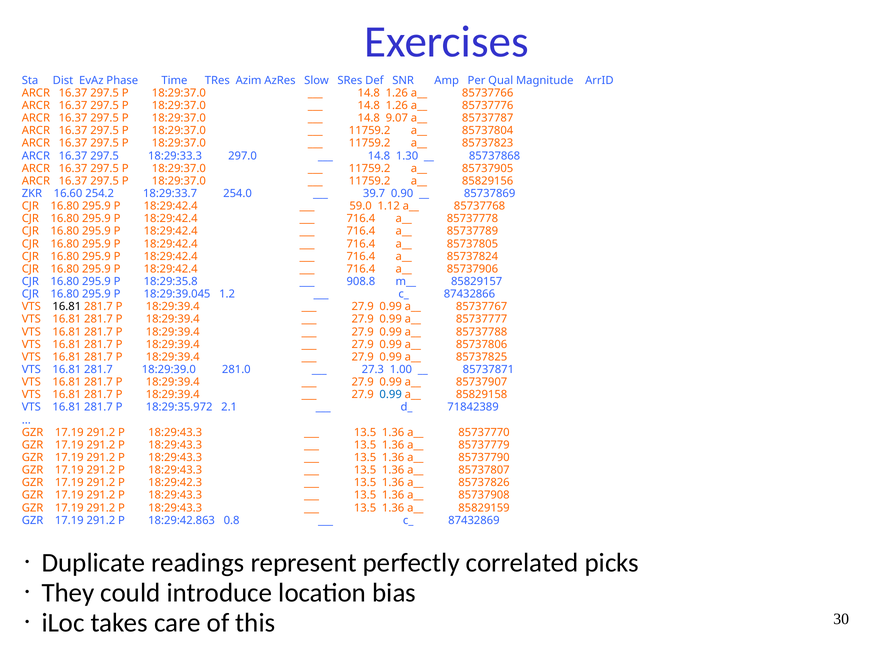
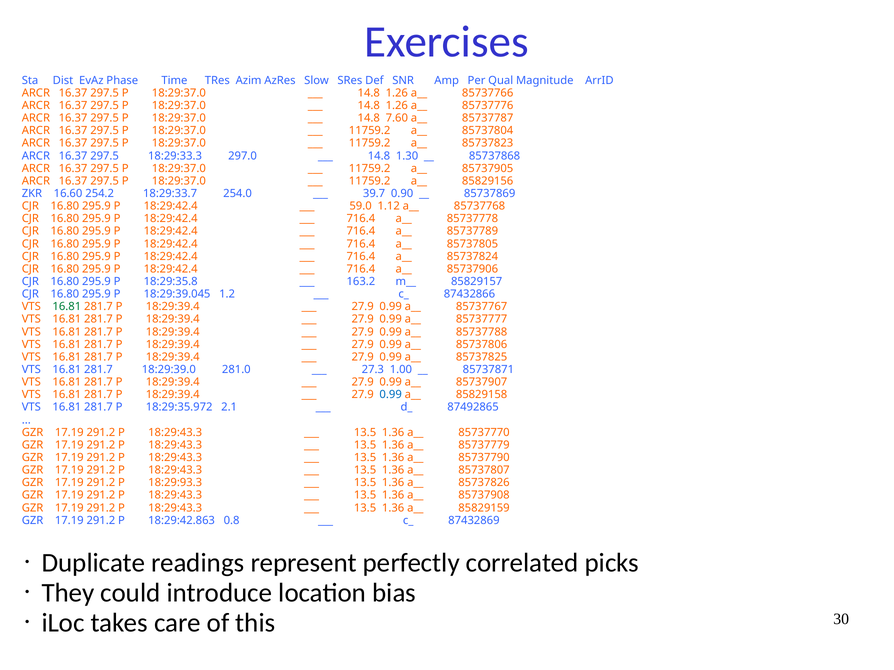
9.07: 9.07 -> 7.60 (397, 118)
908.8: 908.8 -> 163.2 (361, 282)
16.81 colour: black -> green (67, 307)
71842389: 71842389 -> 87492865 (473, 408)
18:29:42.3: 18:29:42.3 -> 18:29:93.3 (175, 483)
